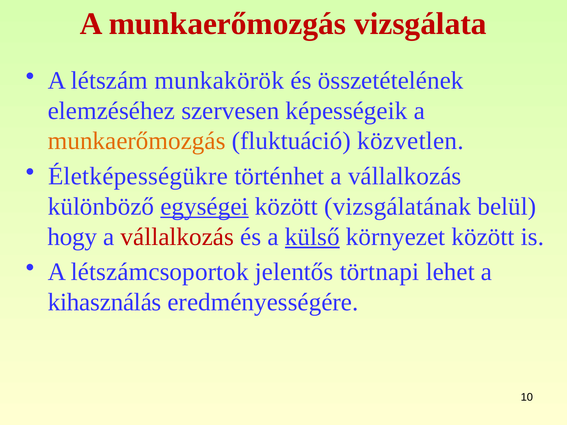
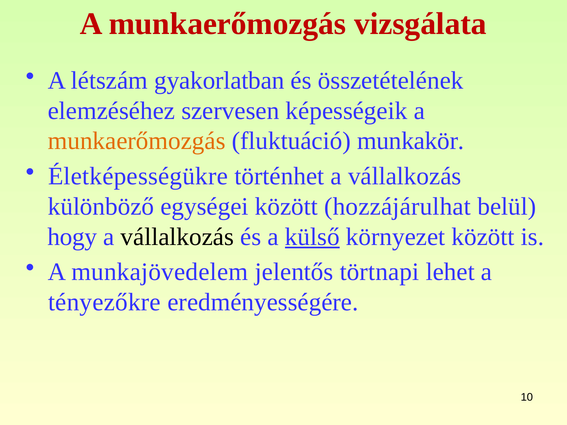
munkakörök: munkakörök -> gyakorlatban (219, 81)
közvetlen: közvetlen -> munkakör (411, 141)
egységei underline: present -> none (204, 207)
vizsgálatának: vizsgálatának -> hozzájárulhat (398, 207)
vállalkozás colour: red -> black (177, 237)
létszámcsoportok: létszámcsoportok -> munkajövedelem (160, 272)
kihasználás: kihasználás -> tényezőkre (104, 302)
